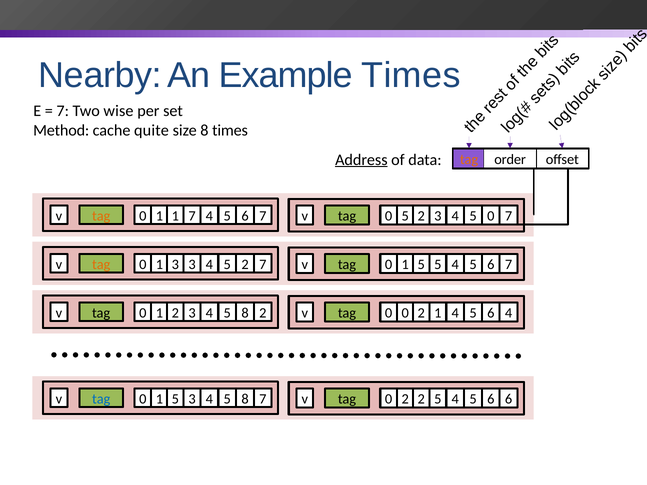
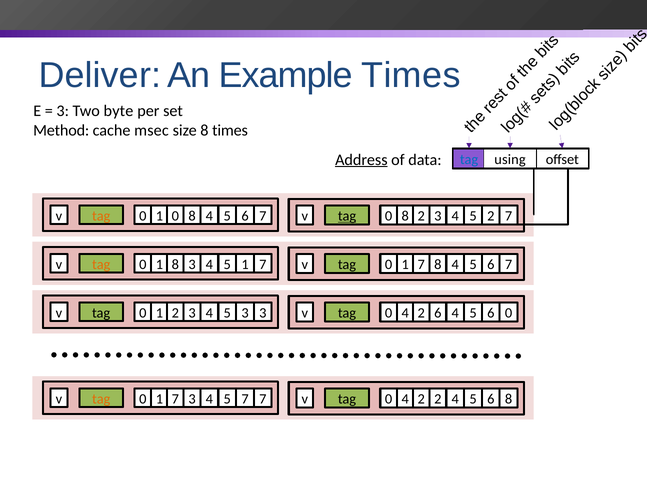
Nearby: Nearby -> Deliver (100, 75)
7: 7 -> 3 (63, 111)
wise: wise -> byte (118, 111)
quite: quite -> msec (151, 130)
tag colour: orange -> blue (469, 160)
order: order -> using (510, 160)
1 1: 1 -> 0 (175, 216)
7: 7 -> 8 (192, 216)
4 0 5: 5 -> 8 (405, 216)
tag underline: none -> present (347, 216)
3 0: 0 -> 2 (491, 216)
1 3: 3 -> 8 (175, 264)
3 2: 2 -> 1 (245, 264)
5: 5 -> 7 (421, 265)
5: 5 -> 8 (438, 265)
8: 8 -> 3 (245, 313)
1 2 2: 2 -> 3 (263, 313)
0: 0 -> 4 (405, 313)
2 4: 4 -> 0 (509, 313)
v 1: 1 -> 6 (438, 313)
tag colour: blue -> orange (101, 399)
5: 5 -> 7 (175, 399)
8: 8 -> 7 (245, 399)
2: 2 -> 4 (405, 399)
2 6: 6 -> 8 (509, 399)
5: 5 -> 2 (438, 399)
